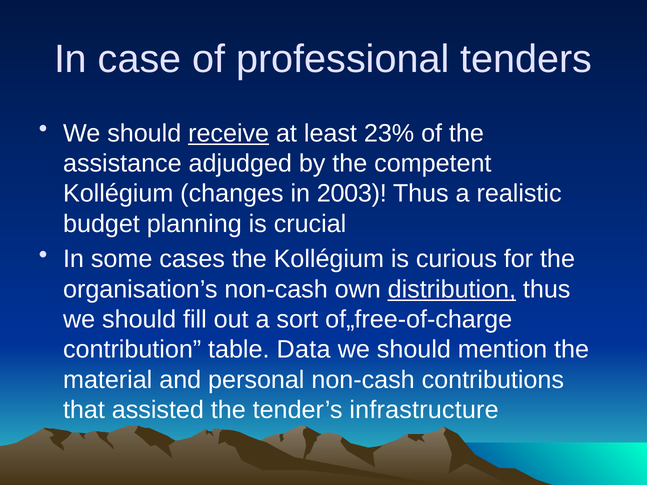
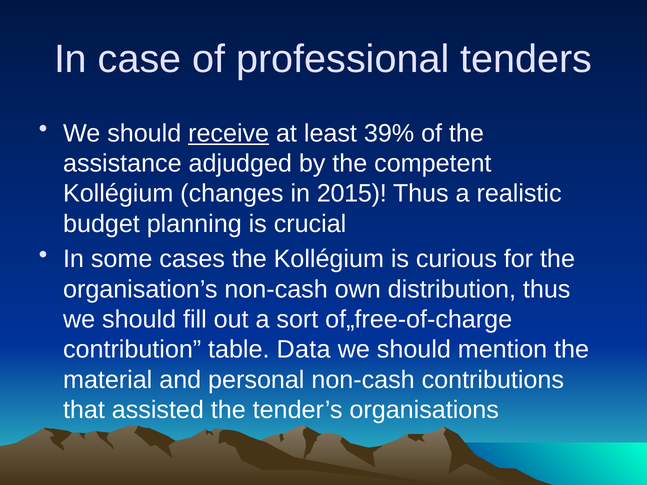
23%: 23% -> 39% (389, 133)
2003: 2003 -> 2015 (352, 194)
distribution underline: present -> none (452, 289)
infrastructure: infrastructure -> organisations (424, 410)
